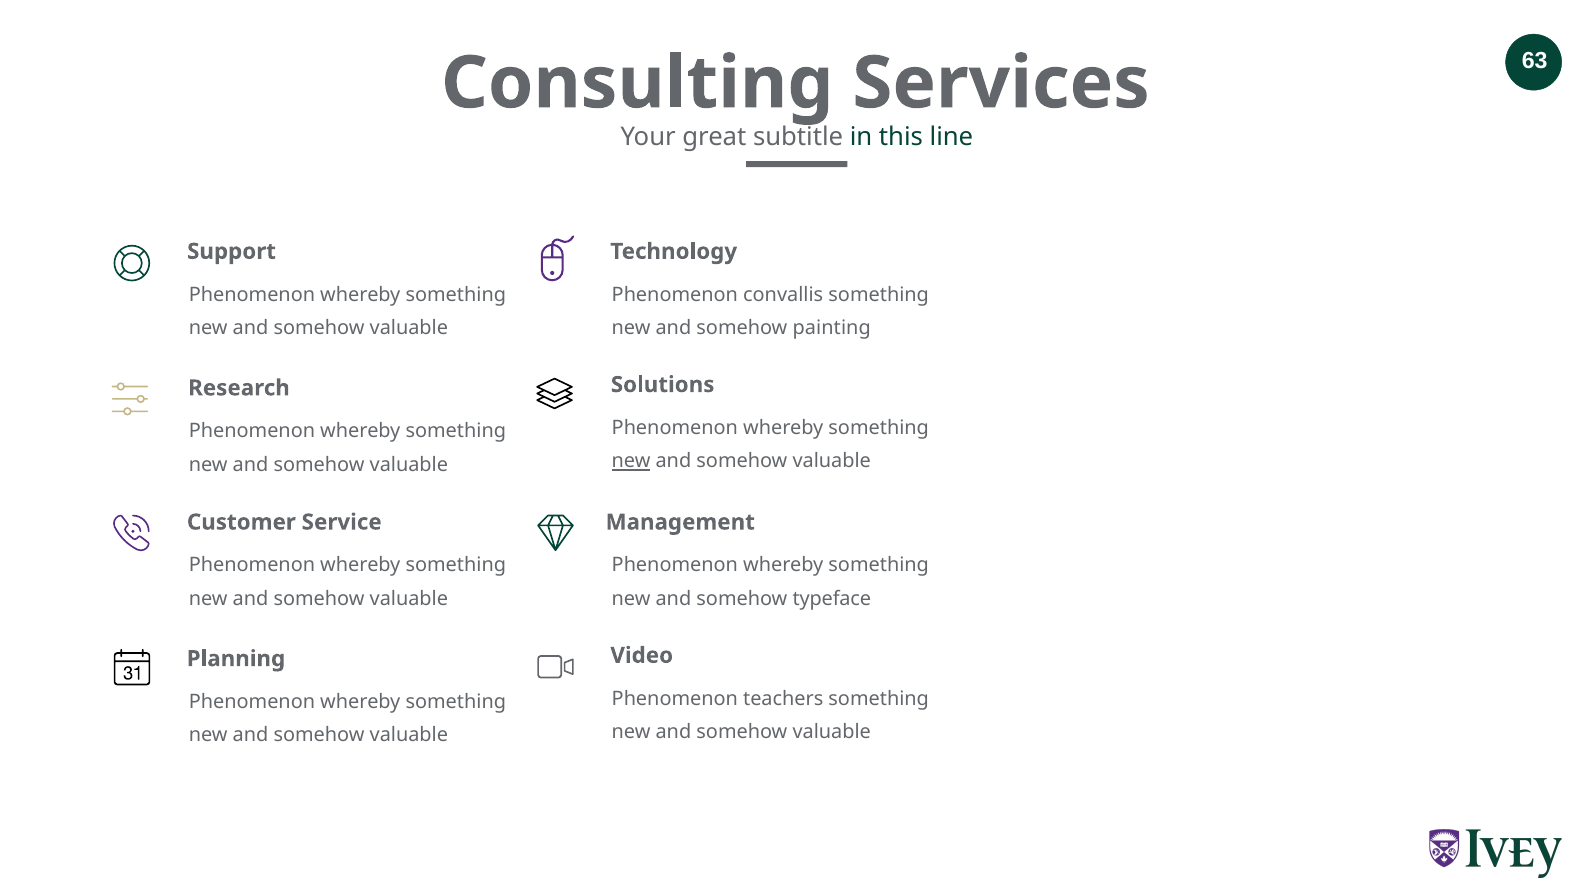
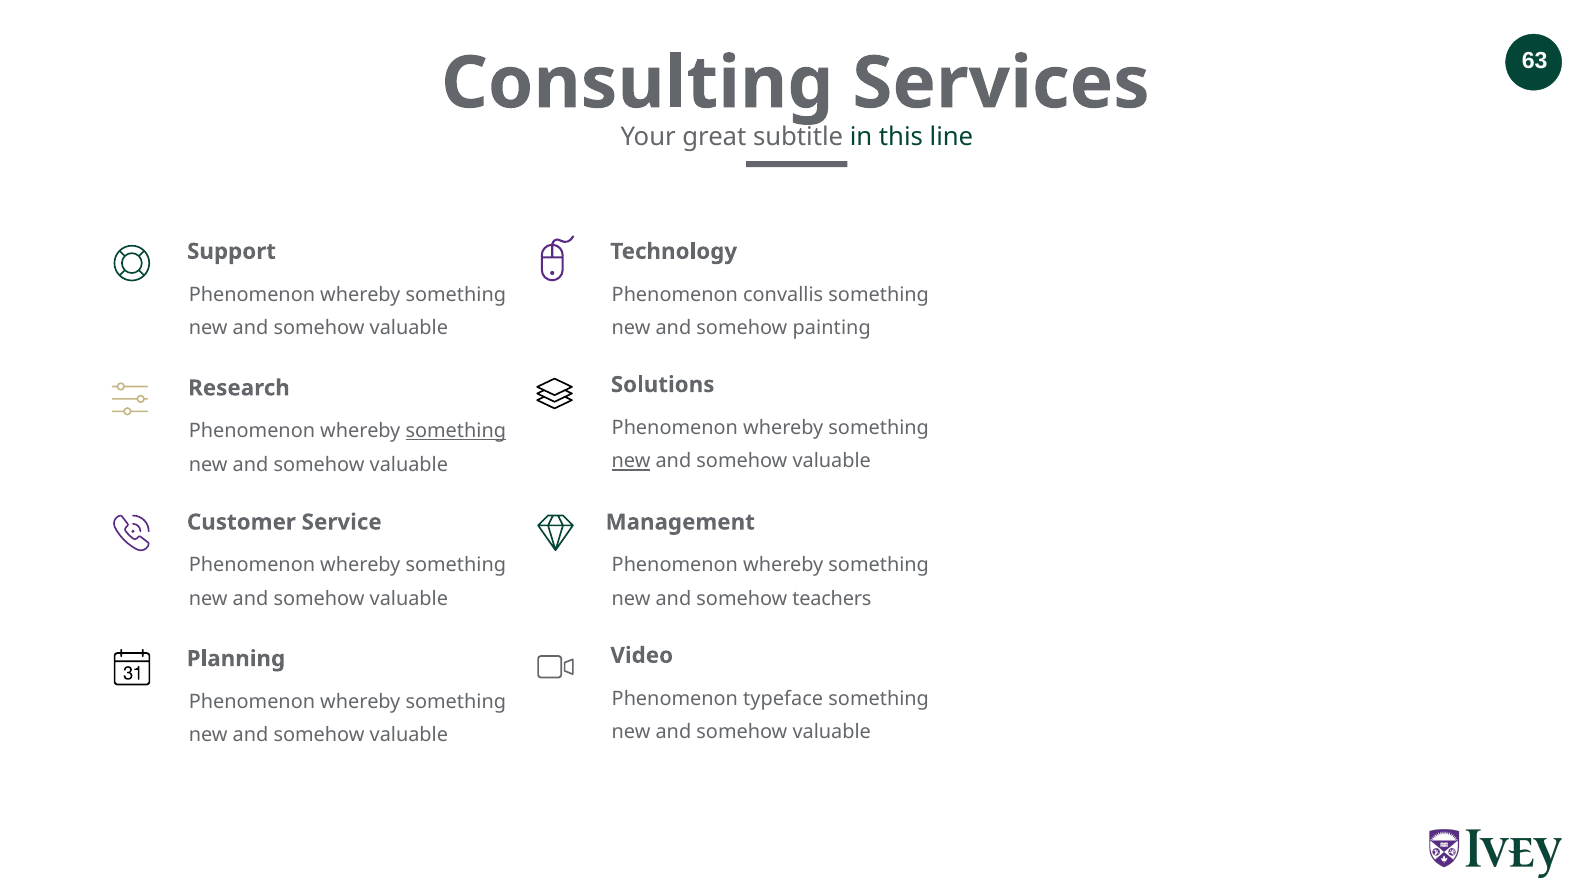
something underline: none -> present (456, 431)
typeface: typeface -> teachers (832, 599)
teachers: teachers -> typeface (783, 699)
